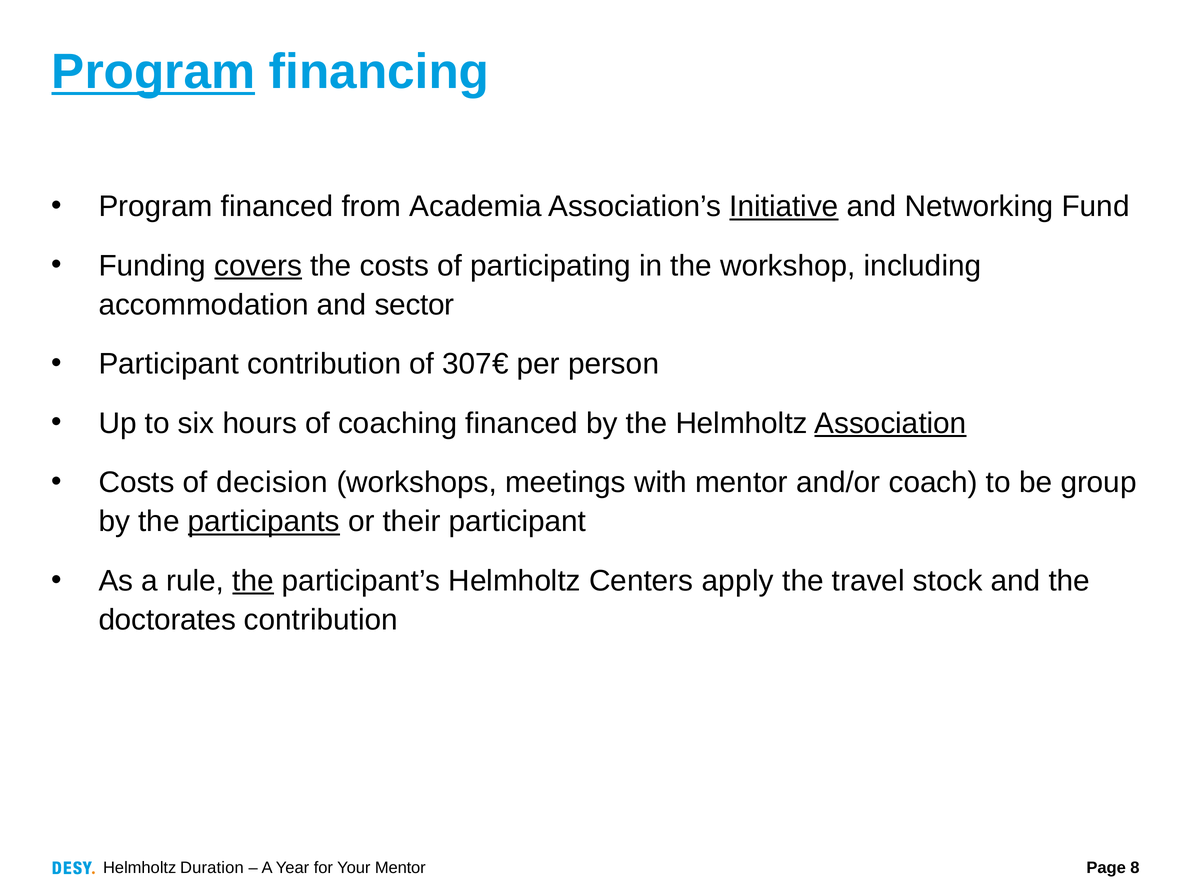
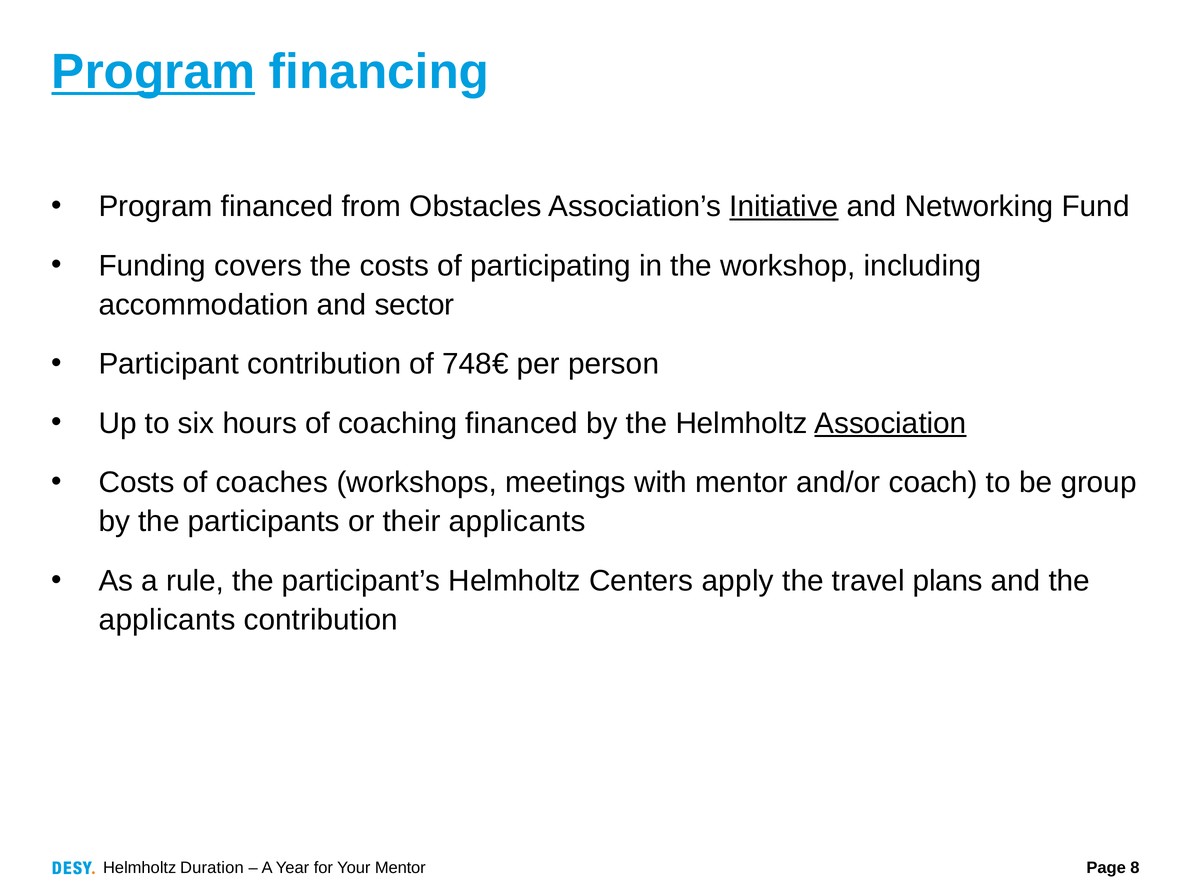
Academia: Academia -> Obstacles (476, 207)
covers underline: present -> none (258, 266)
307€: 307€ -> 748€ (475, 364)
decision: decision -> coaches (272, 483)
participants underline: present -> none (264, 522)
their participant: participant -> applicants (517, 522)
the underline: present -> none (253, 581)
stock: stock -> plans (948, 581)
doctorates: doctorates -> applicants (167, 620)
